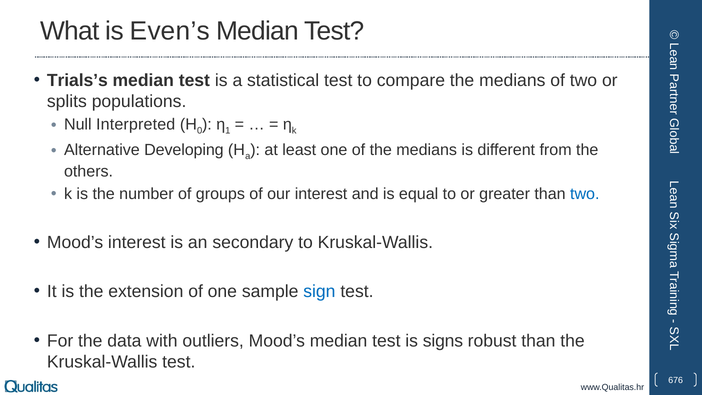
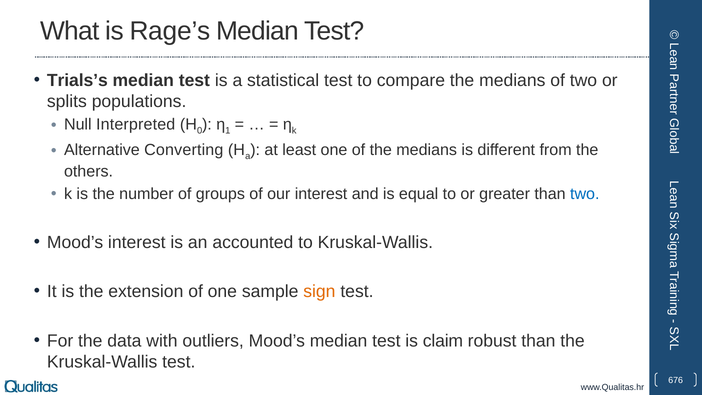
Even’s: Even’s -> Rage’s (170, 31)
Developing: Developing -> Converting (184, 150)
secondary: secondary -> accounted (253, 242)
sign colour: blue -> orange (319, 292)
signs: signs -> claim (443, 341)
